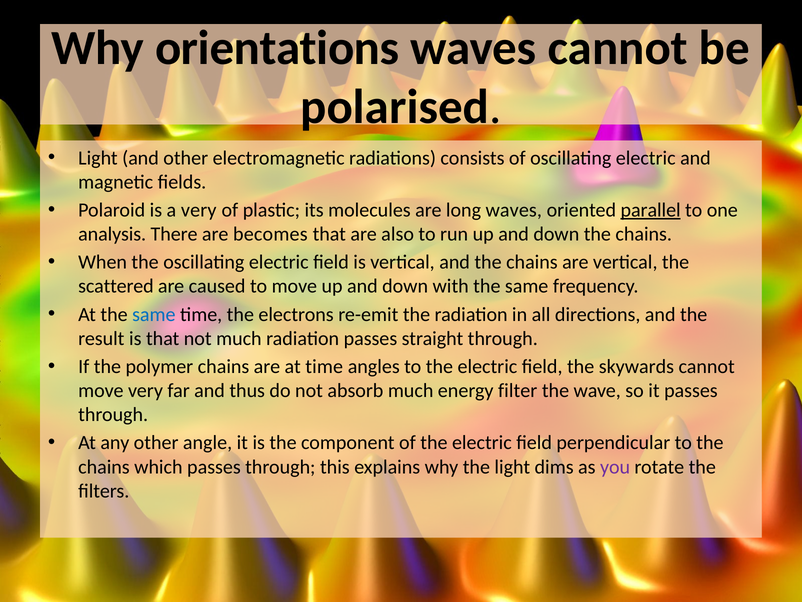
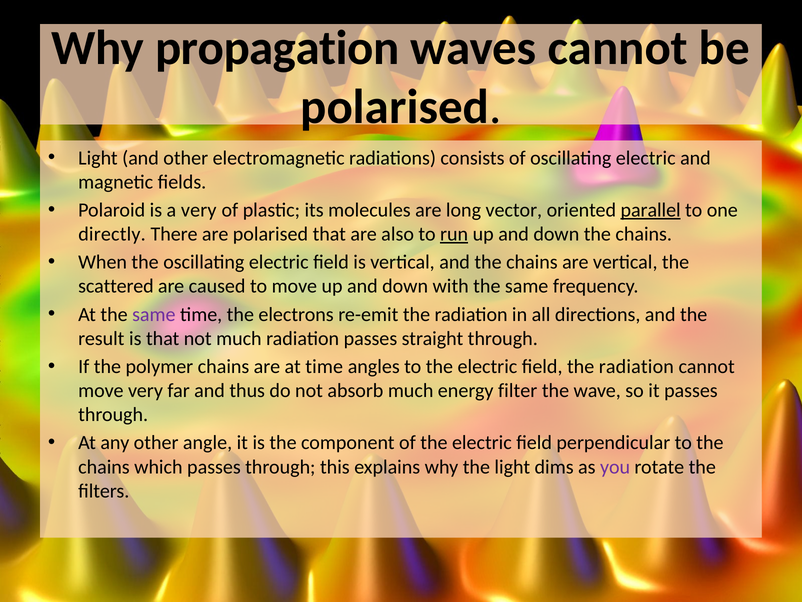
orientations: orientations -> propagation (277, 48)
long waves: waves -> vector (514, 210)
analysis: analysis -> directly (112, 234)
are becomes: becomes -> polarised (270, 234)
run underline: none -> present (454, 234)
same colour: blue -> purple (154, 314)
field the skywards: skywards -> radiation (636, 366)
